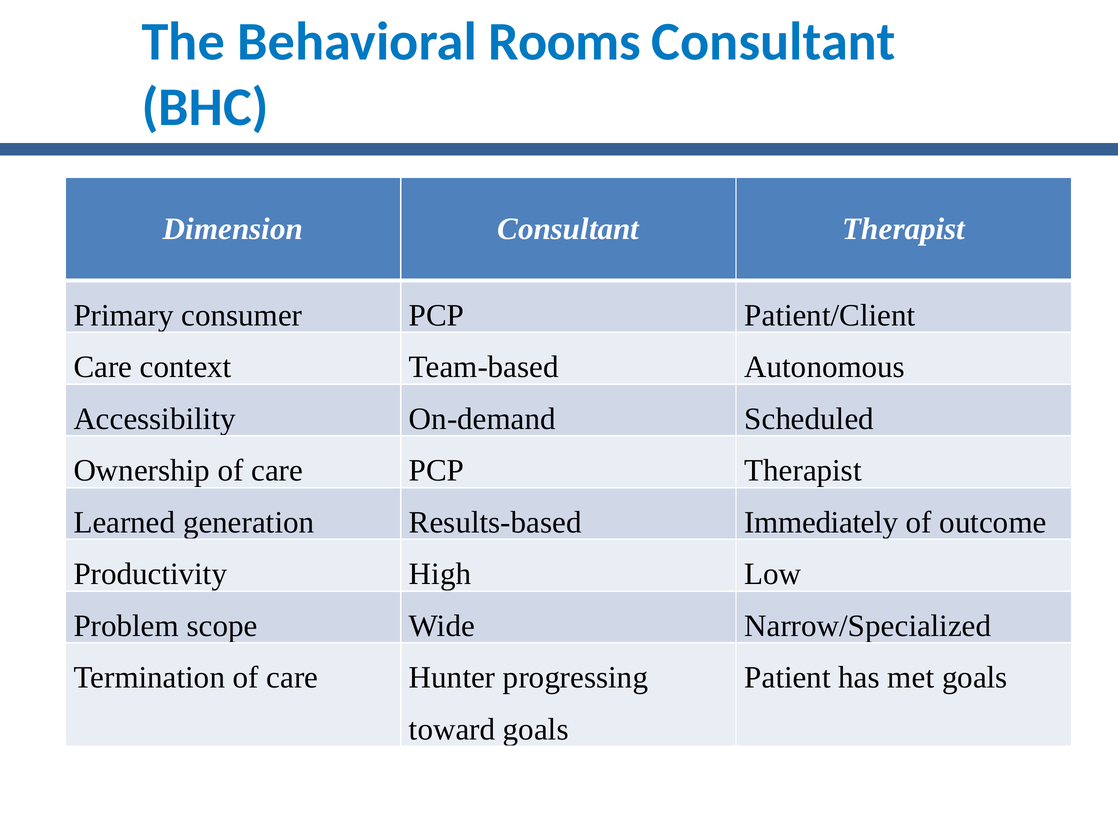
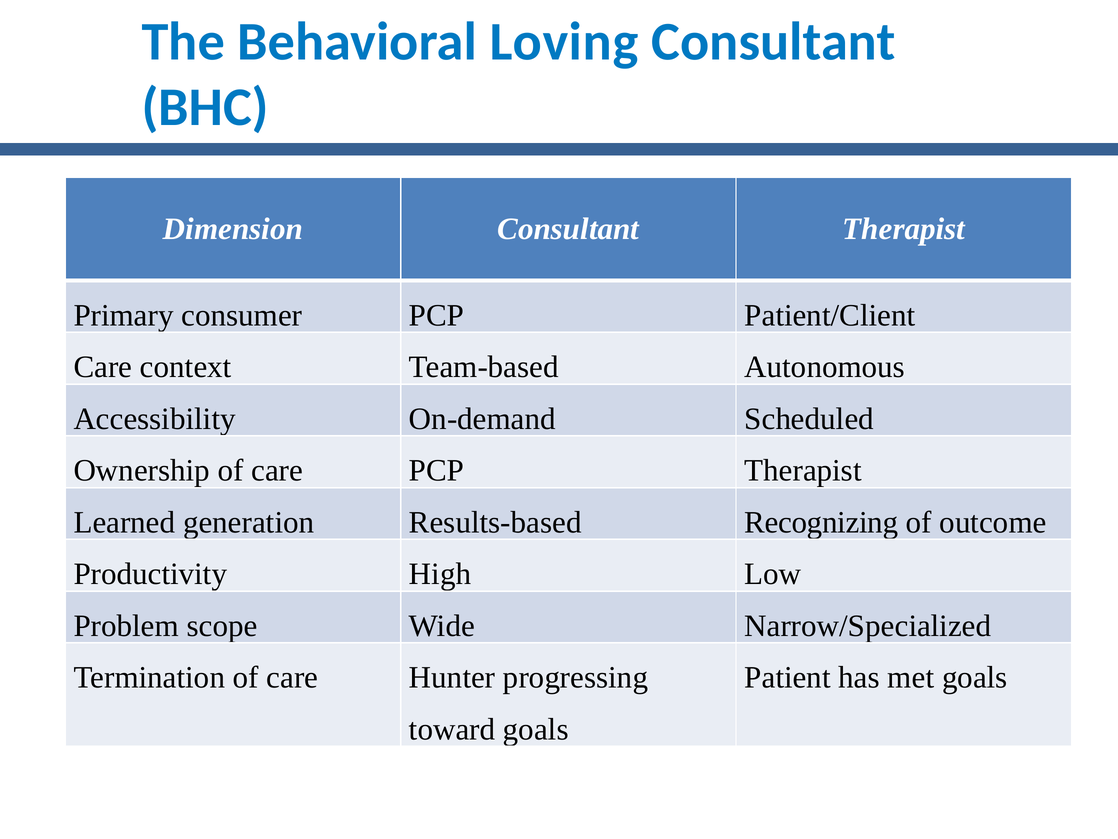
Rooms: Rooms -> Loving (564, 42)
Immediately: Immediately -> Recognizing (821, 522)
